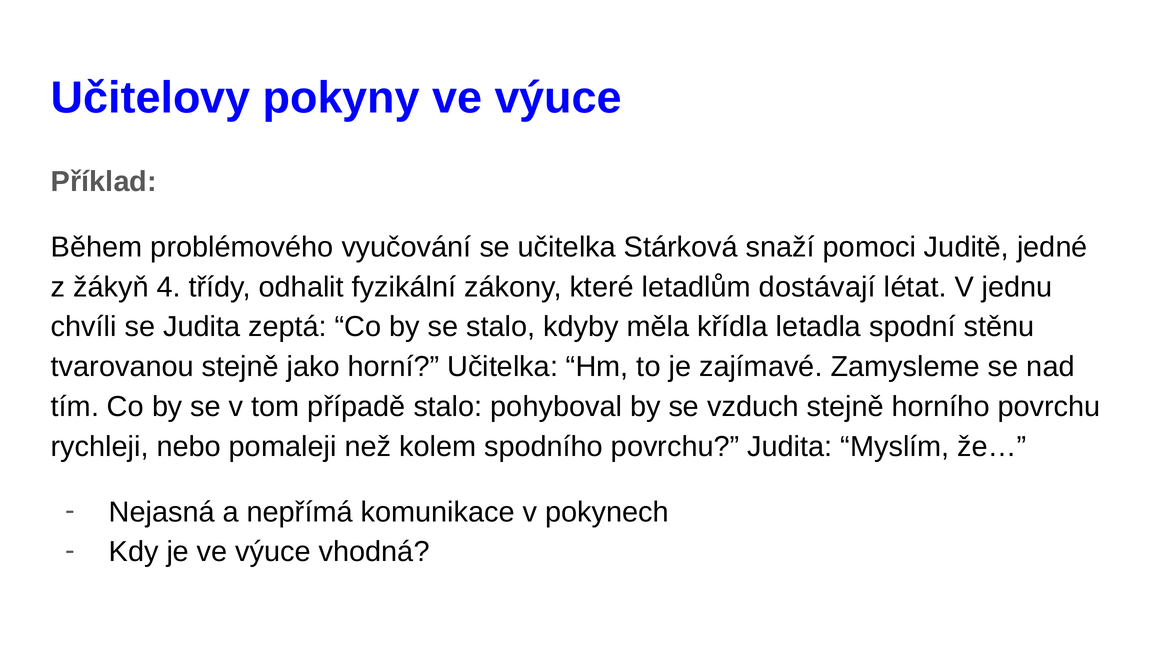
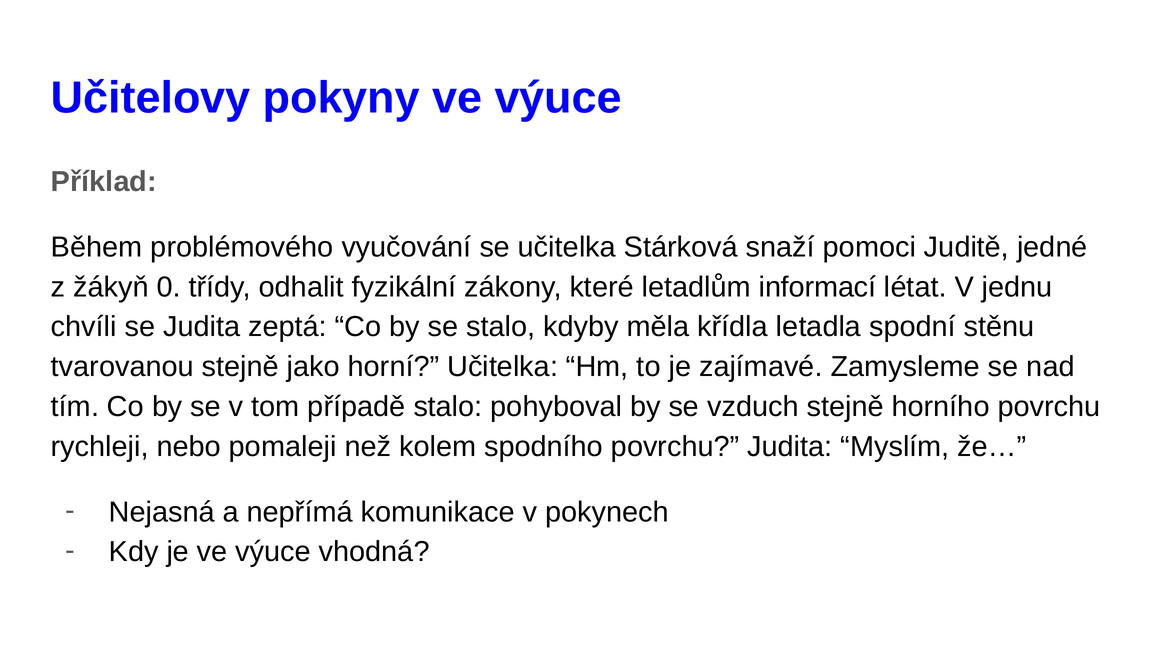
4: 4 -> 0 (169, 287)
dostávají: dostávají -> informací (818, 287)
